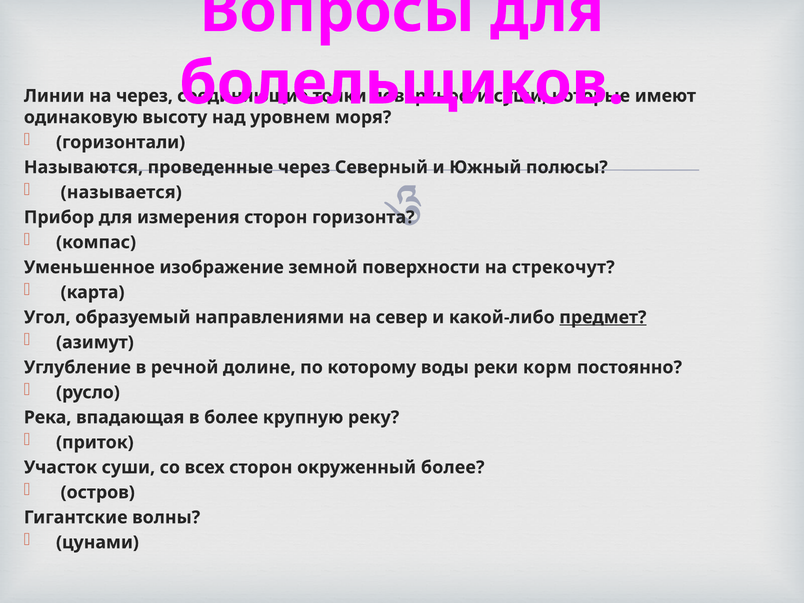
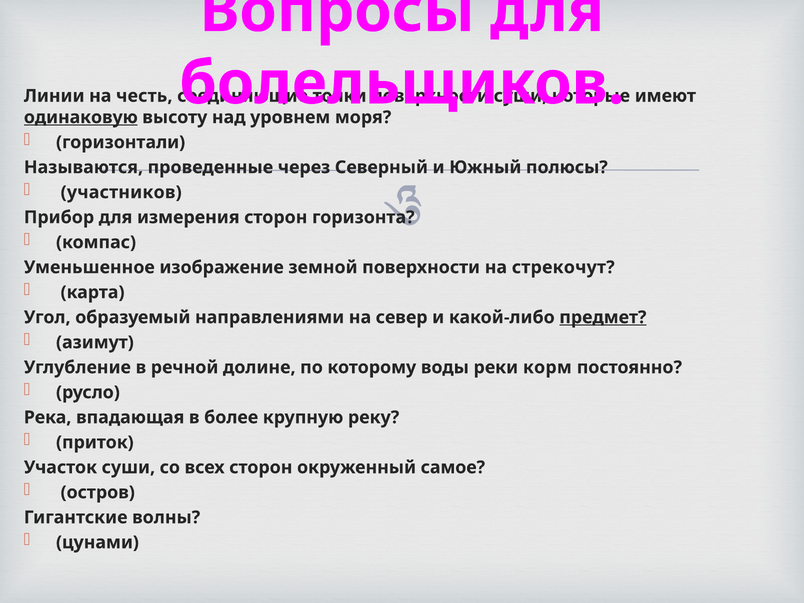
на через: через -> честь (144, 96)
одинаковую underline: none -> present (81, 117)
называется: называется -> участников (121, 192)
окруженный более: более -> самое (453, 467)
